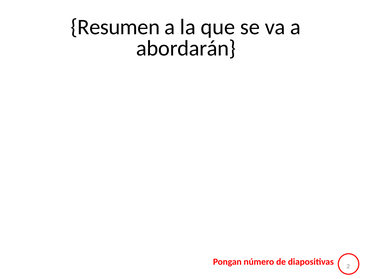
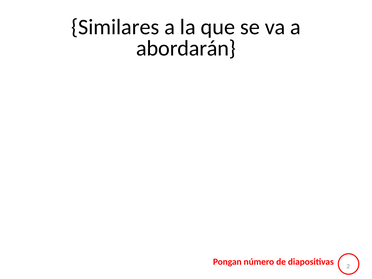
Resumen: Resumen -> Similares (115, 27)
